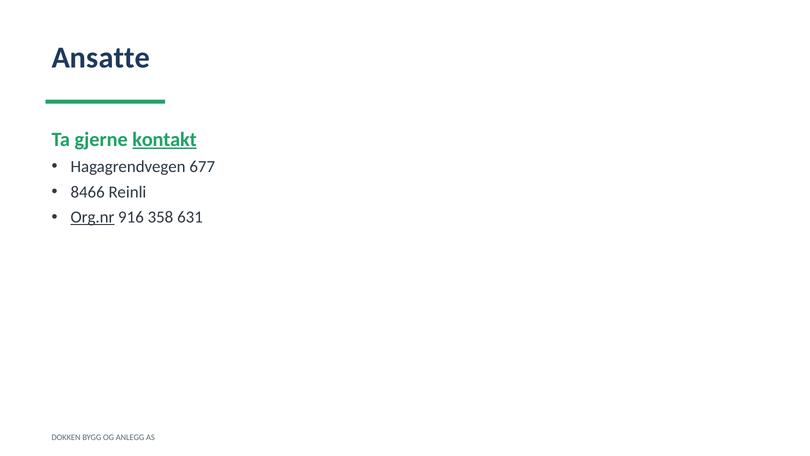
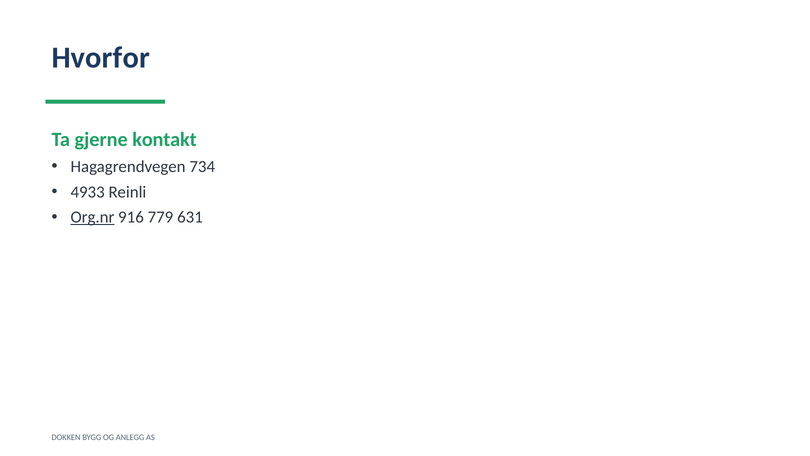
Ansatte: Ansatte -> Hvorfor (101, 58)
kontakt underline: present -> none (164, 139)
677: 677 -> 734 (202, 167)
8466: 8466 -> 4933 (88, 192)
358: 358 -> 779 (160, 217)
